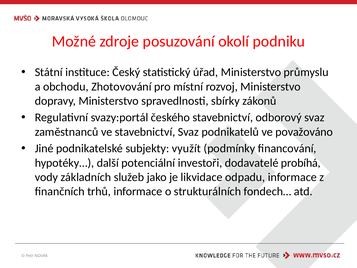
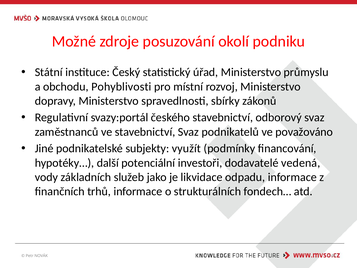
Zhotovování: Zhotovování -> Pohyblivosti (121, 87)
probíhá: probíhá -> vedená (301, 163)
